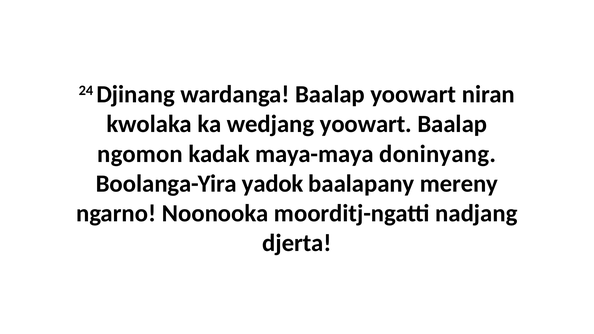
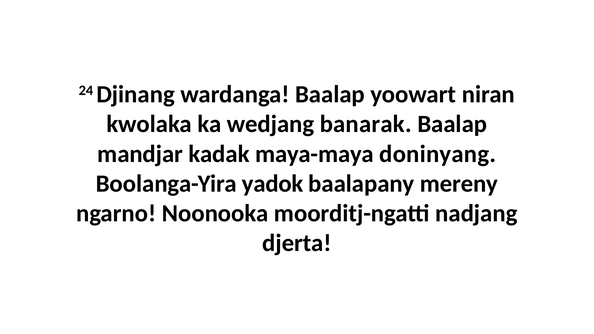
wedjang yoowart: yoowart -> banarak (366, 124)
ngomon: ngomon -> mandjar (140, 154)
